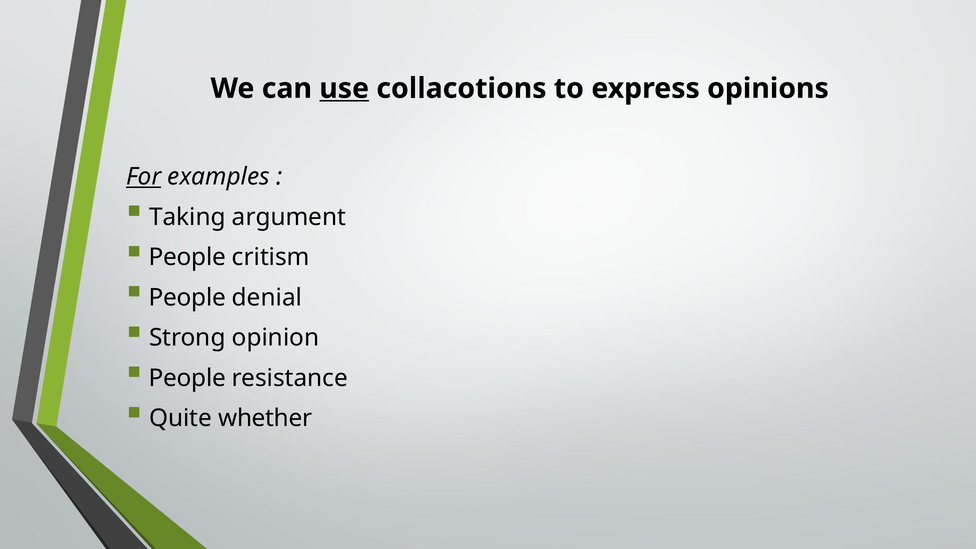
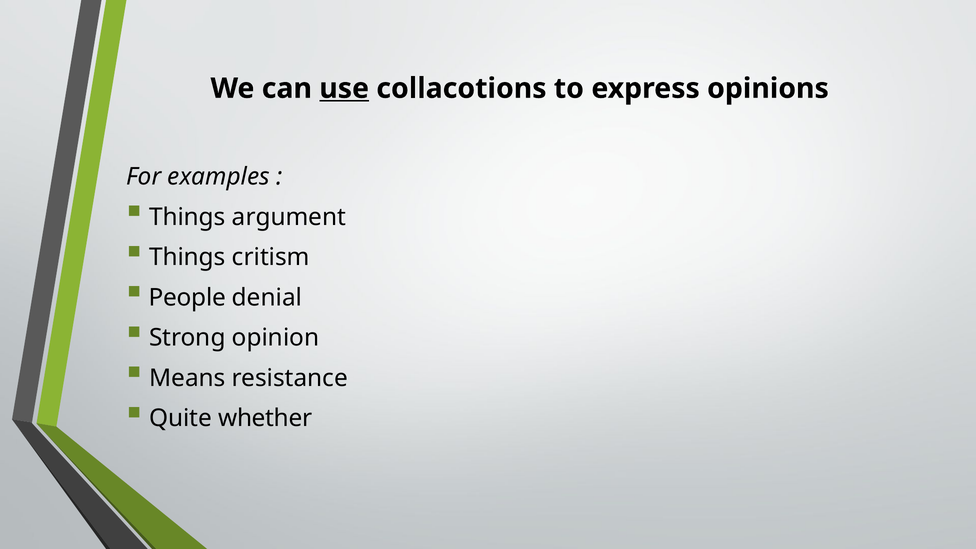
For underline: present -> none (144, 177)
Taking: Taking -> Things (187, 217)
People: People -> Things (187, 257)
People: People -> Means (187, 378)
